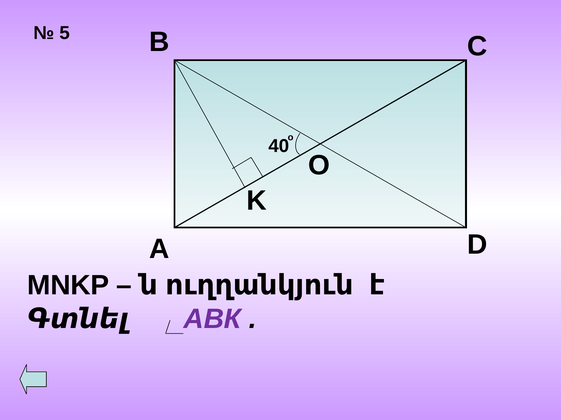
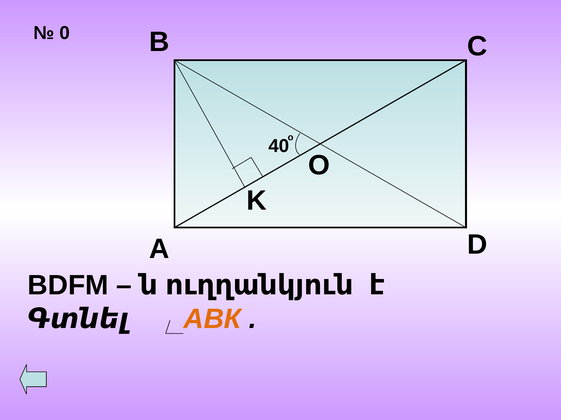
5: 5 -> 0 (65, 33)
MNKP: MNKP -> BDFM (68, 286)
АВК colour: purple -> orange (212, 319)
